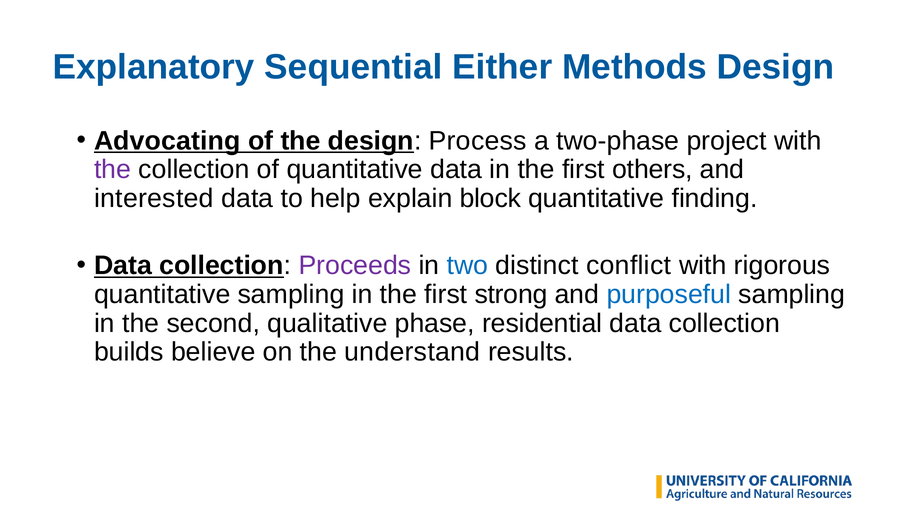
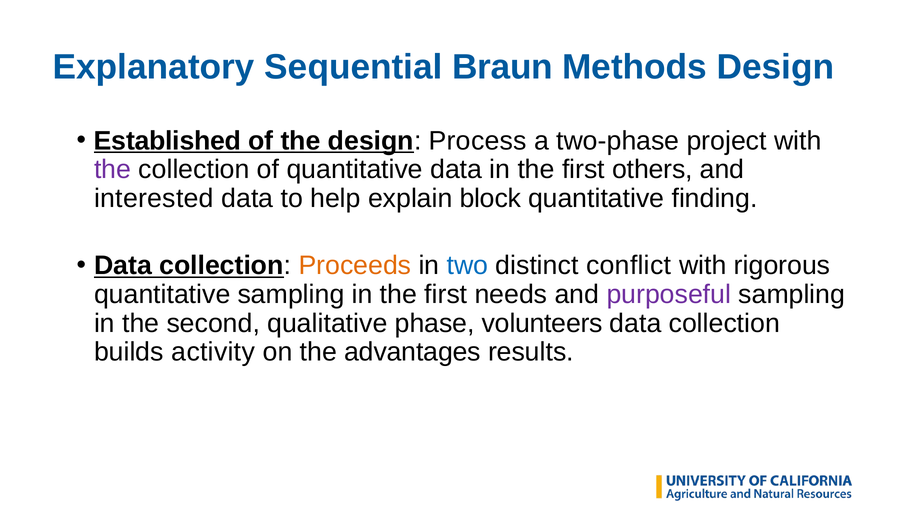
Either: Either -> Braun (503, 67)
Advocating: Advocating -> Established (168, 141)
Proceeds colour: purple -> orange (355, 266)
strong: strong -> needs (511, 295)
purposeful colour: blue -> purple (669, 295)
residential: residential -> volunteers (542, 323)
believe: believe -> activity (213, 352)
understand: understand -> advantages (413, 352)
